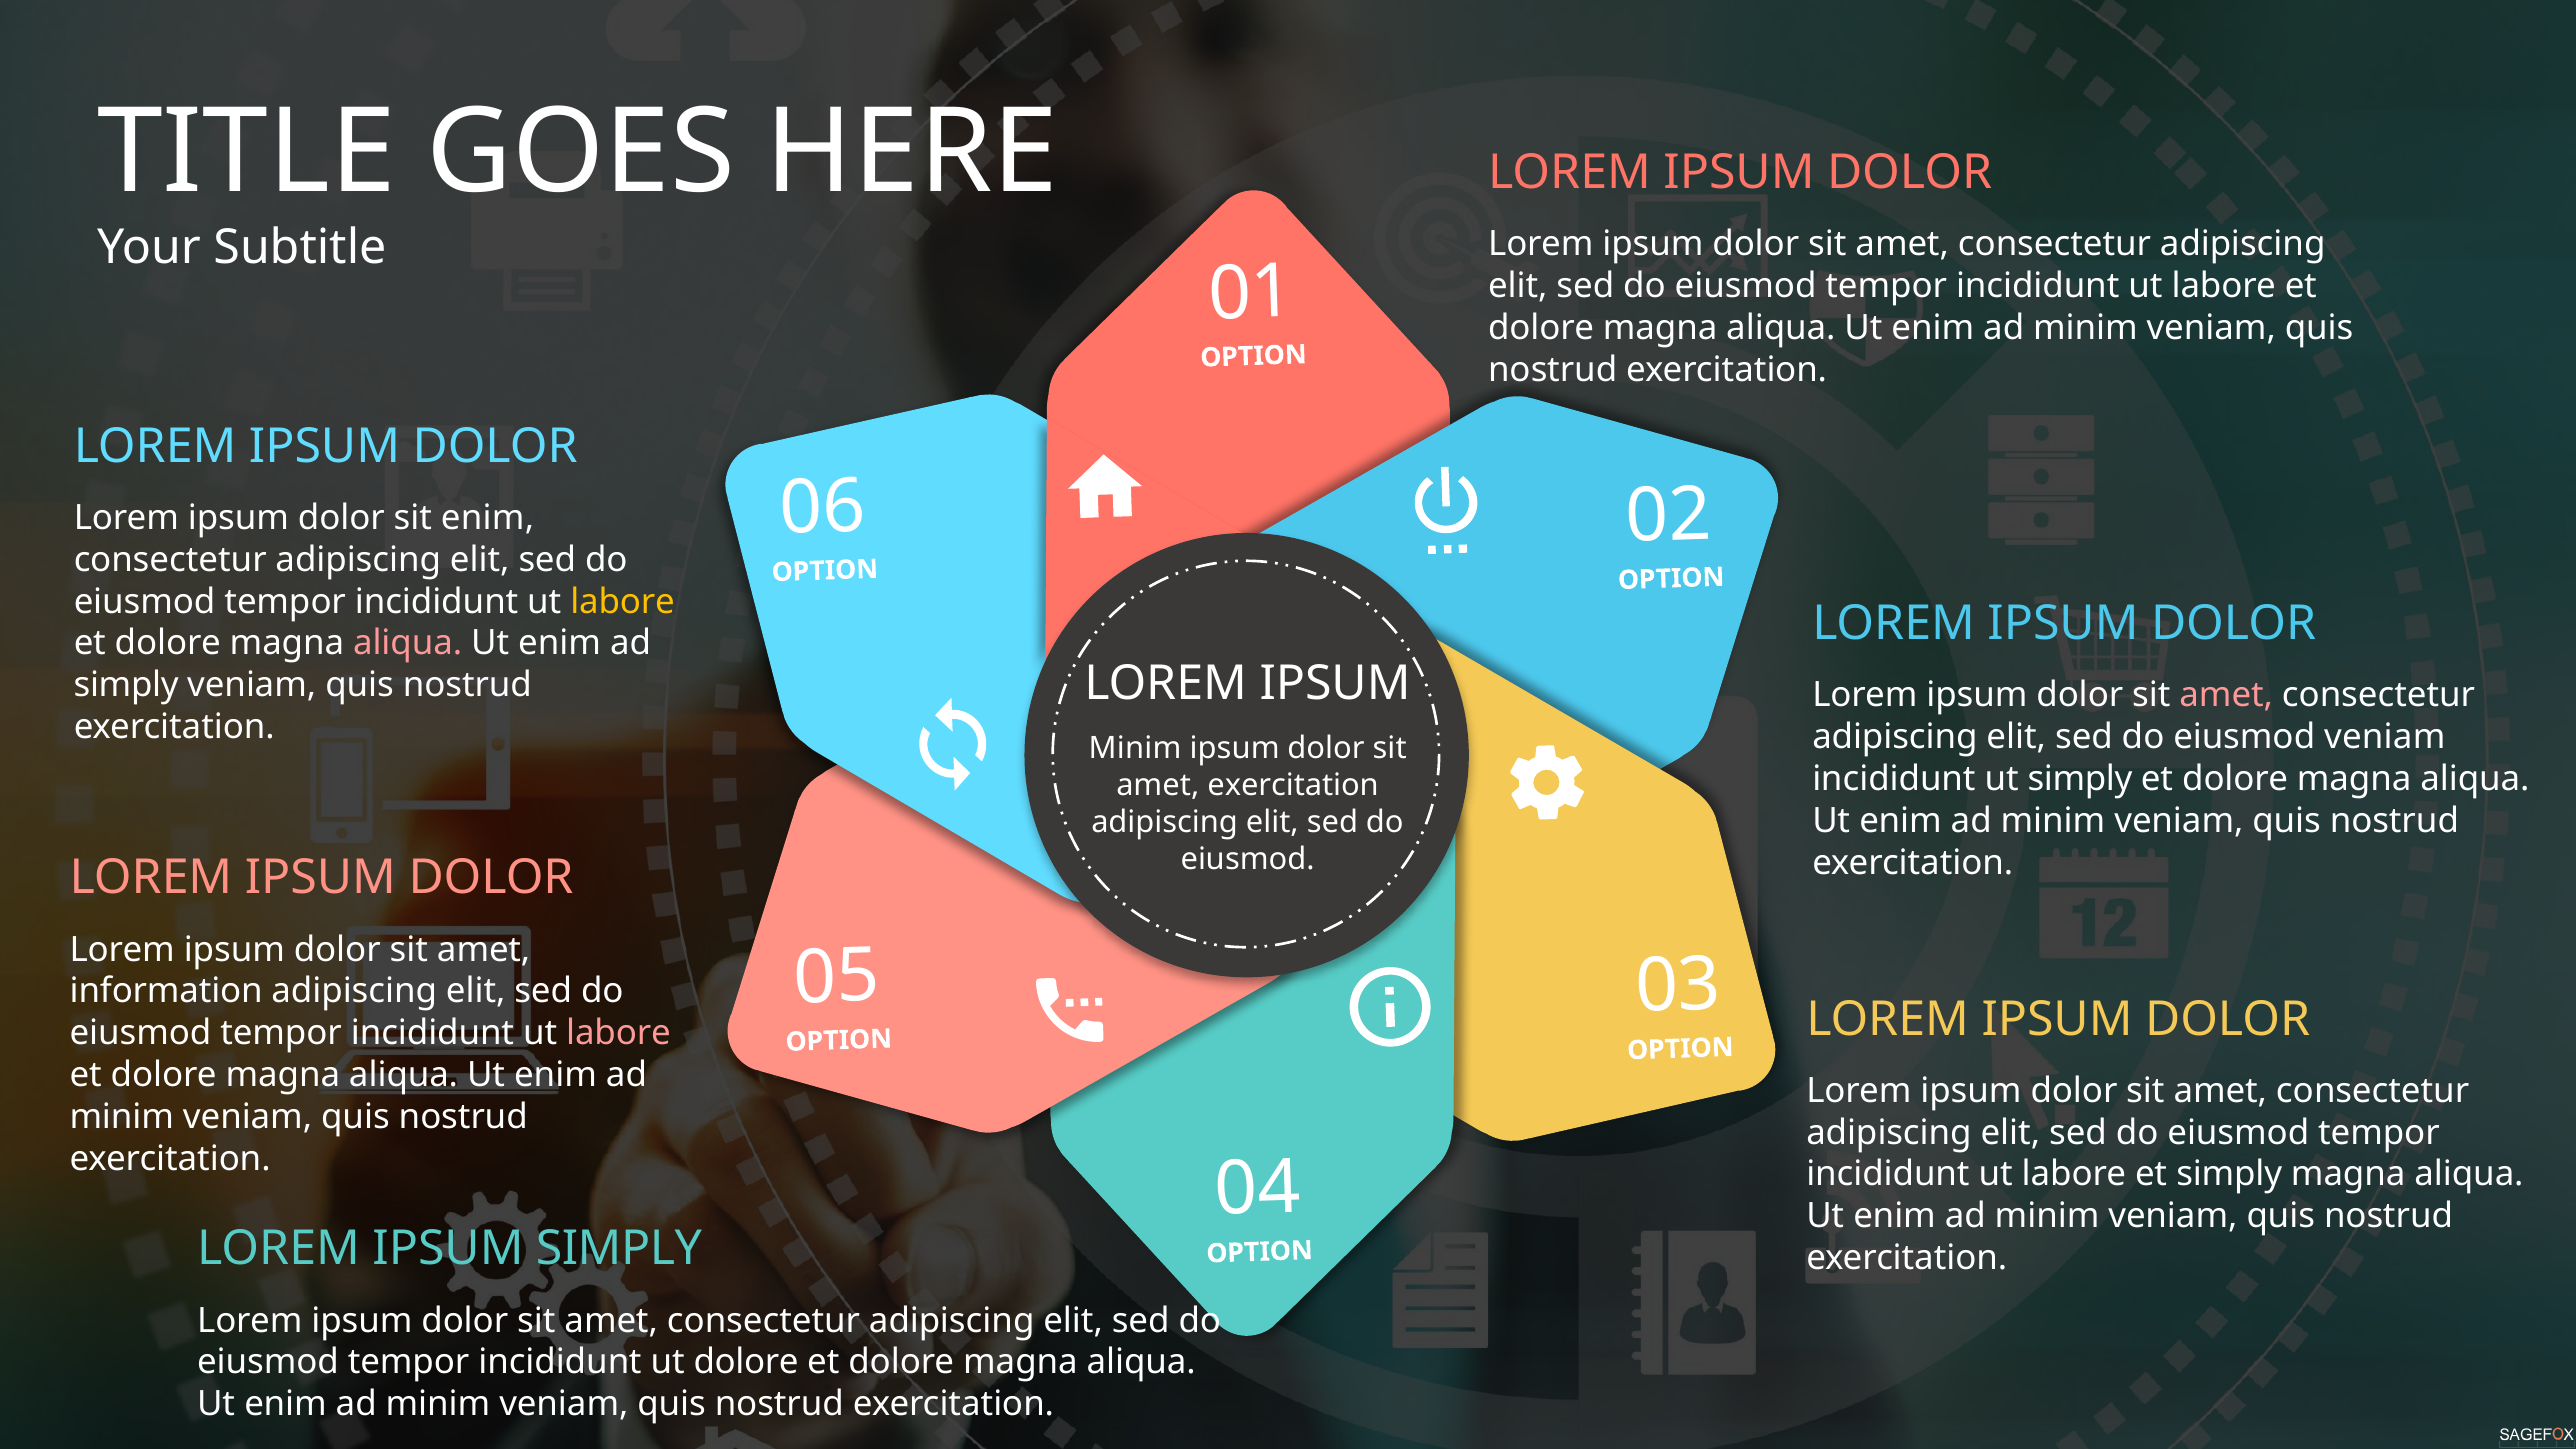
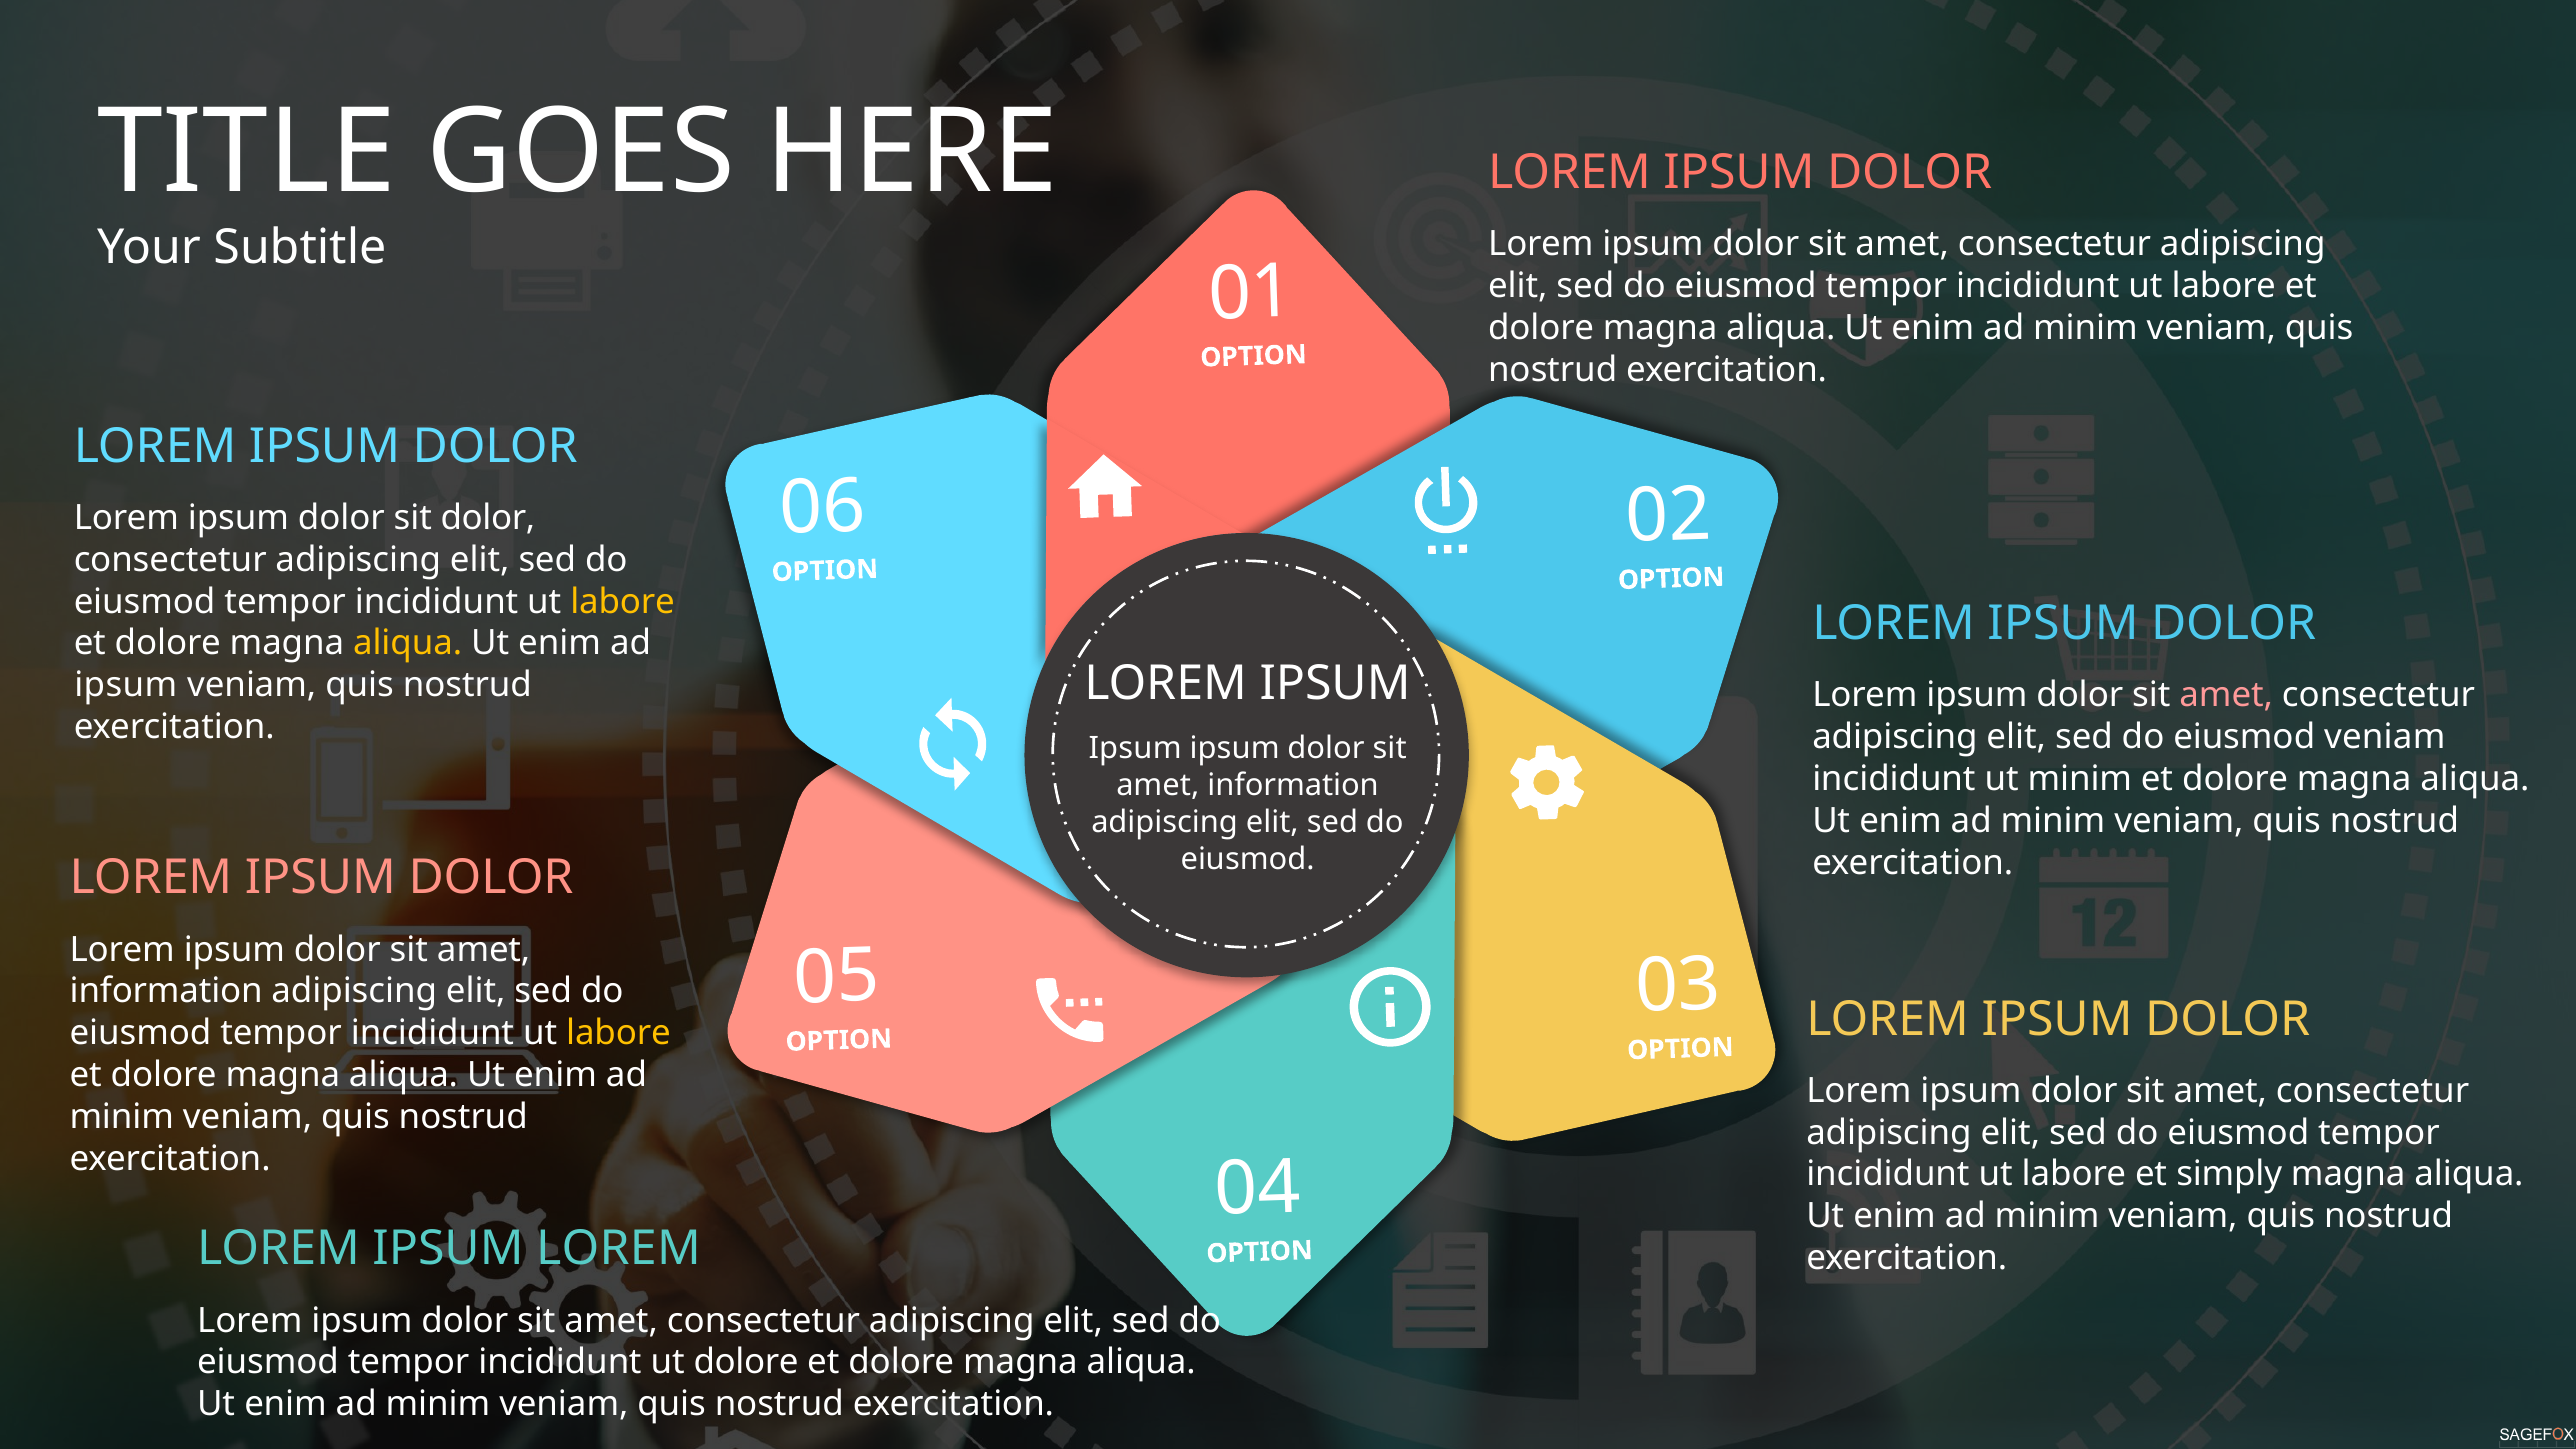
sit enim: enim -> dolor (488, 518)
aliqua colour: pink -> yellow (408, 643)
simply: simply -> ipsum (126, 685)
Minim: Minim -> Ipsum (1135, 748)
ut simply: simply -> minim (2080, 779)
exercitation: exercitation -> information (1293, 785)
labore colour: pink -> yellow (618, 1033)
IPSUM SIMPLY: SIMPLY -> LOREM (618, 1249)
